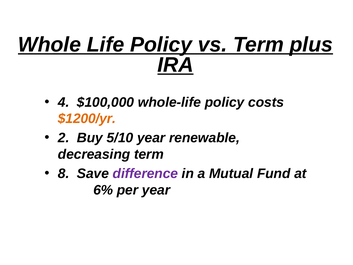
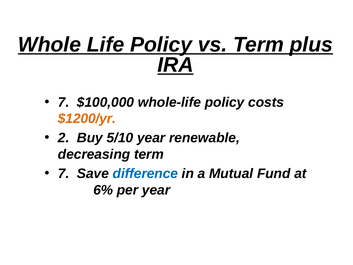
4: 4 -> 7 (64, 102)
8: 8 -> 7 (64, 173)
difference colour: purple -> blue (145, 173)
